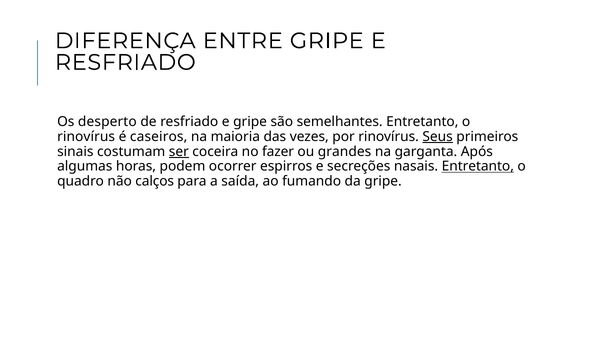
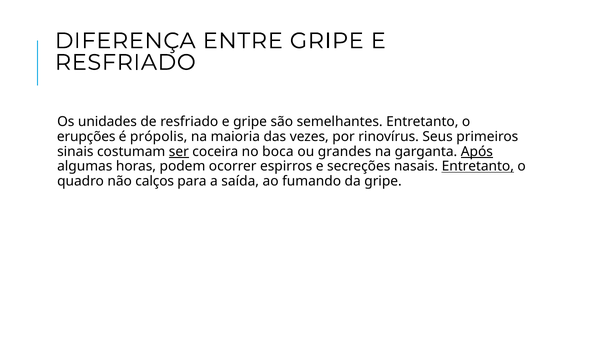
desperto: desperto -> unidades (107, 122)
rinovírus: rinovírus -> erupções (86, 137)
caseiros: caseiros -> própolis (159, 137)
Seus underline: present -> none (438, 137)
fazer: fazer -> boca (278, 152)
Após underline: none -> present (477, 152)
